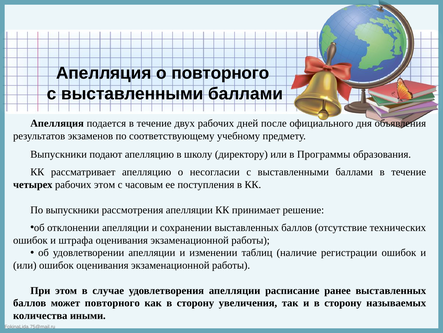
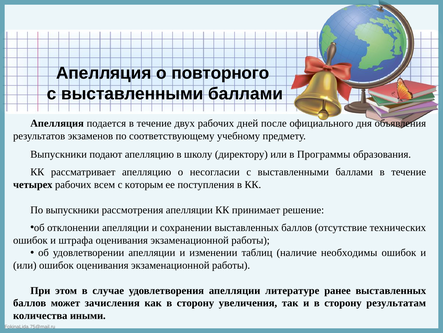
рабочих этом: этом -> всем (105, 184)
часовым: часовым -> которым (144, 184)
регистрации: регистрации -> необходимы (349, 252)
расписание: расписание -> литературе (292, 290)
может повторного: повторного -> зачисления (112, 302)
называемых: называемых -> результатам (396, 302)
